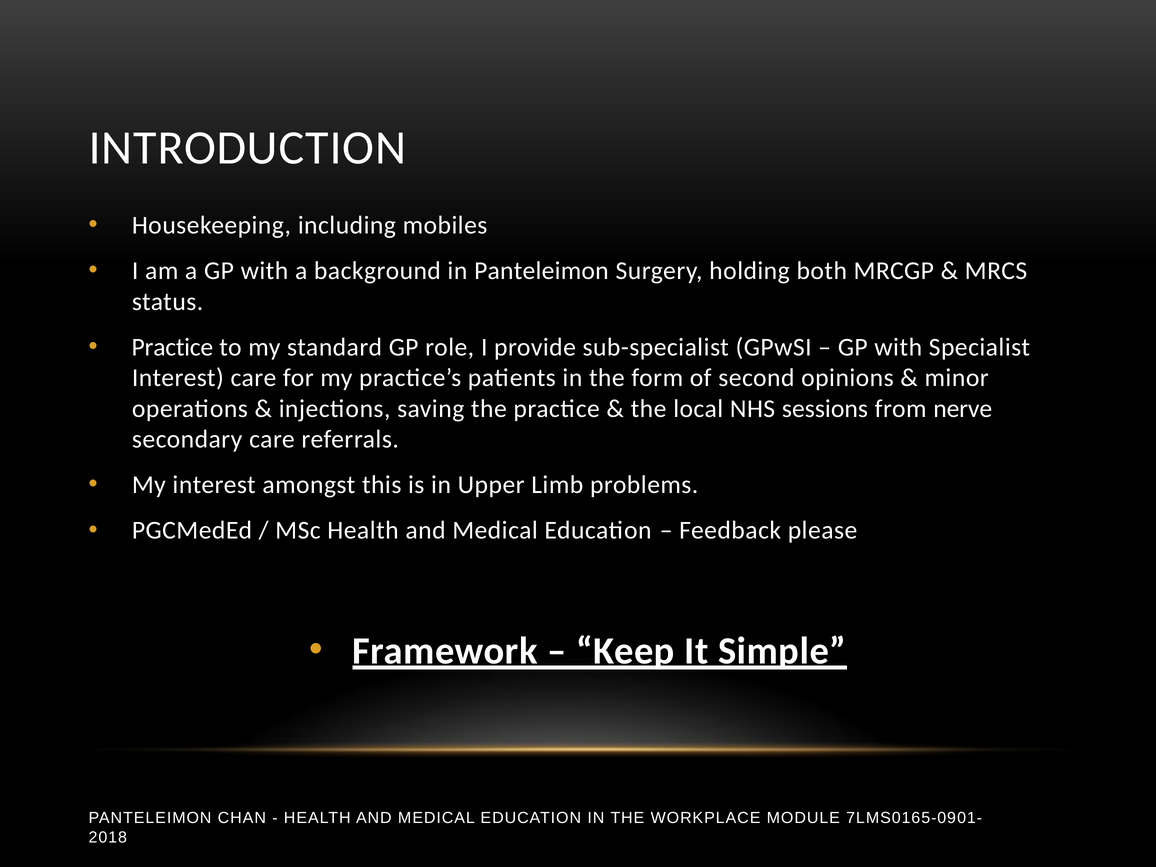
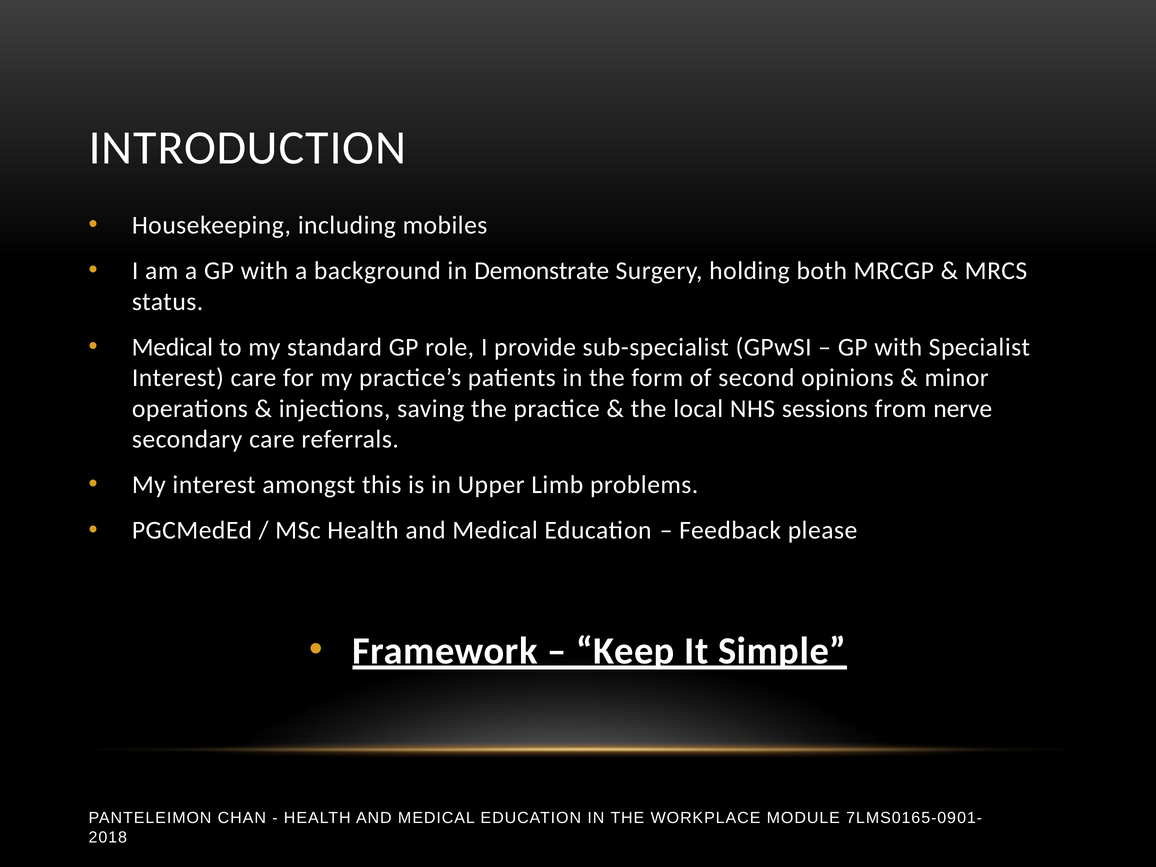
in Panteleimon: Panteleimon -> Demonstrate (542, 271)
Practice: Practice -> Medical (172, 347)
